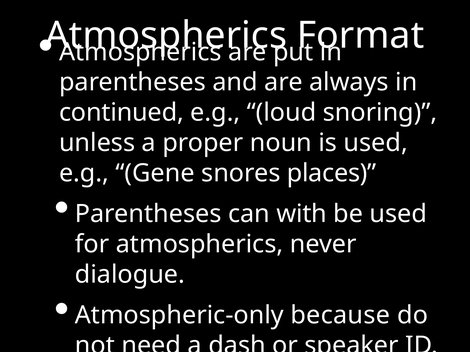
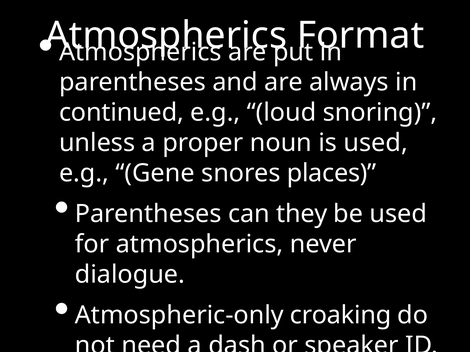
with: with -> they (302, 214)
because: because -> croaking (341, 316)
